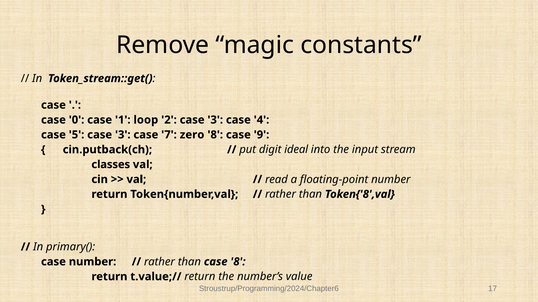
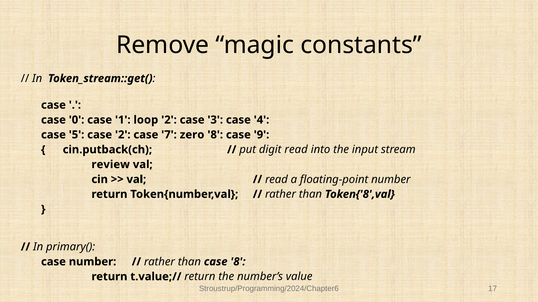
5 case 3: 3 -> 2 (123, 135)
digit ideal: ideal -> read (296, 150)
classes: classes -> review (111, 165)
